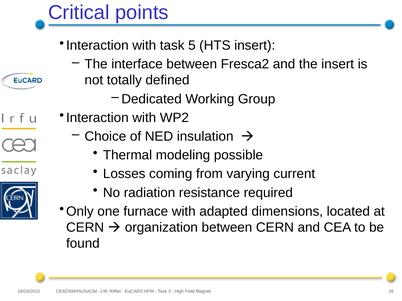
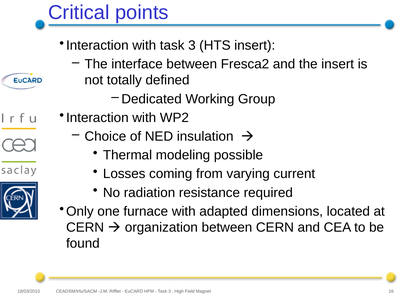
with task 5: 5 -> 3 (192, 46)
